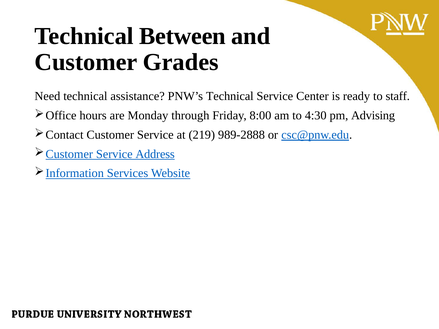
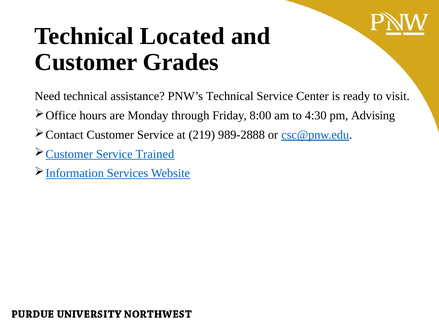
Between: Between -> Located (182, 36)
staff: staff -> visit (398, 96)
Address: Address -> Trained (155, 154)
